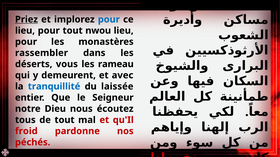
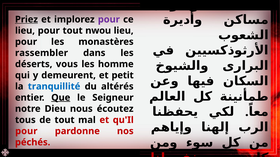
pour colour: blue -> purple (109, 19)
rameau: rameau -> homme (116, 64)
avec: avec -> petit (123, 75)
laissée: laissée -> altérés (117, 87)
Que underline: none -> present (61, 98)
froid: froid -> pour (26, 131)
